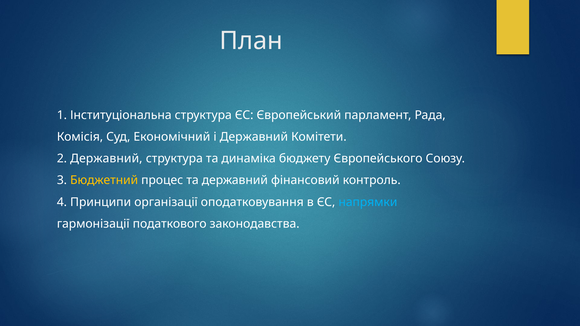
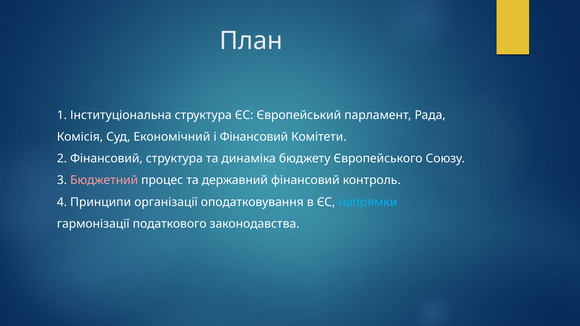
і Державний: Державний -> Фінансовий (254, 137)
2 Державний: Державний -> Фінансовий (106, 159)
Бюджетний colour: yellow -> pink (104, 180)
